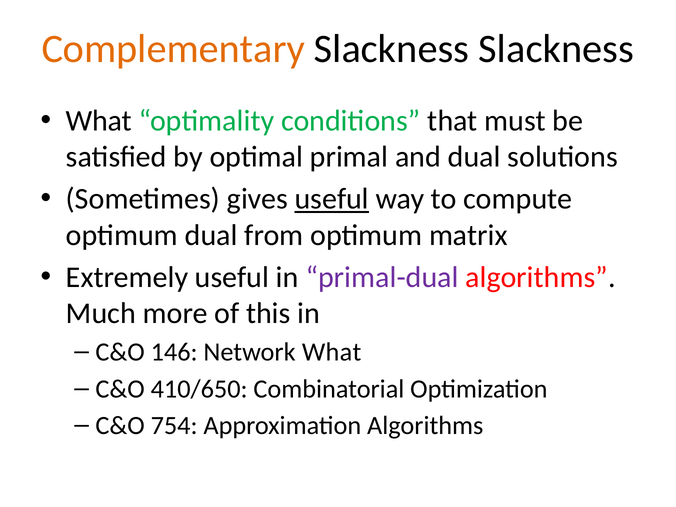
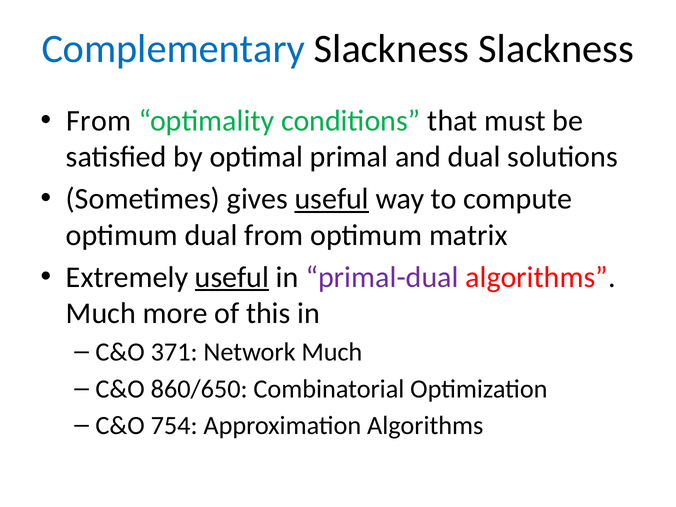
Complementary colour: orange -> blue (173, 49)
What: What -> From (99, 121)
useful underline: none -> present (232, 277)
146: 146 -> 371 (174, 352)
Network What: What -> Much (332, 352)
410/650: 410/650 -> 860/650 (199, 389)
